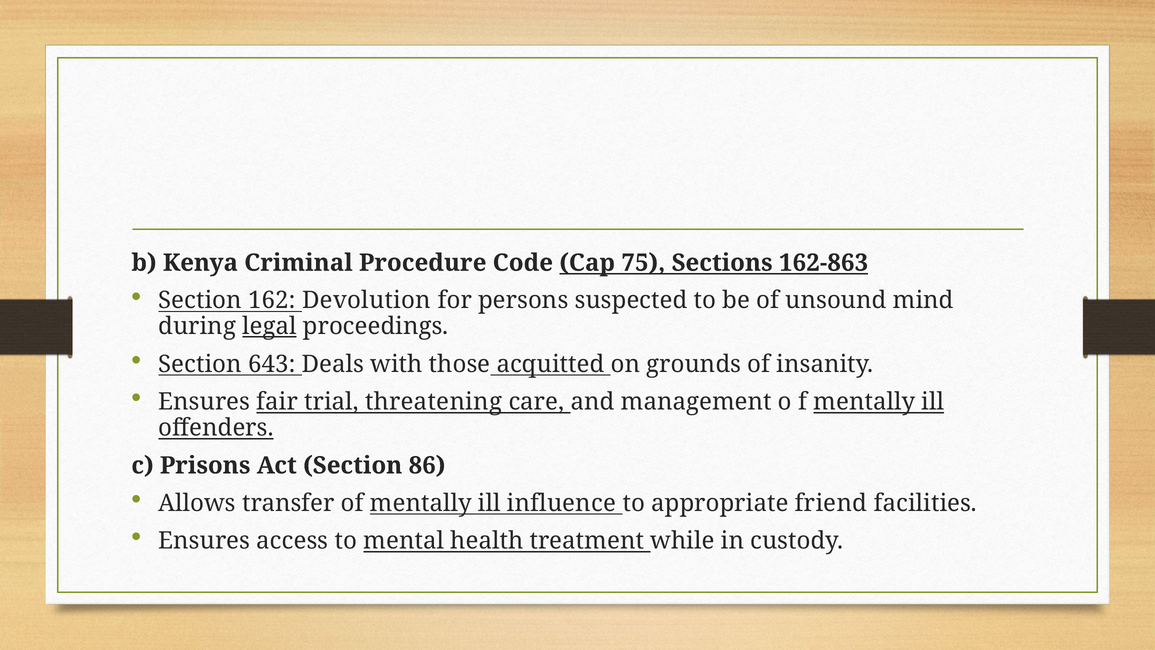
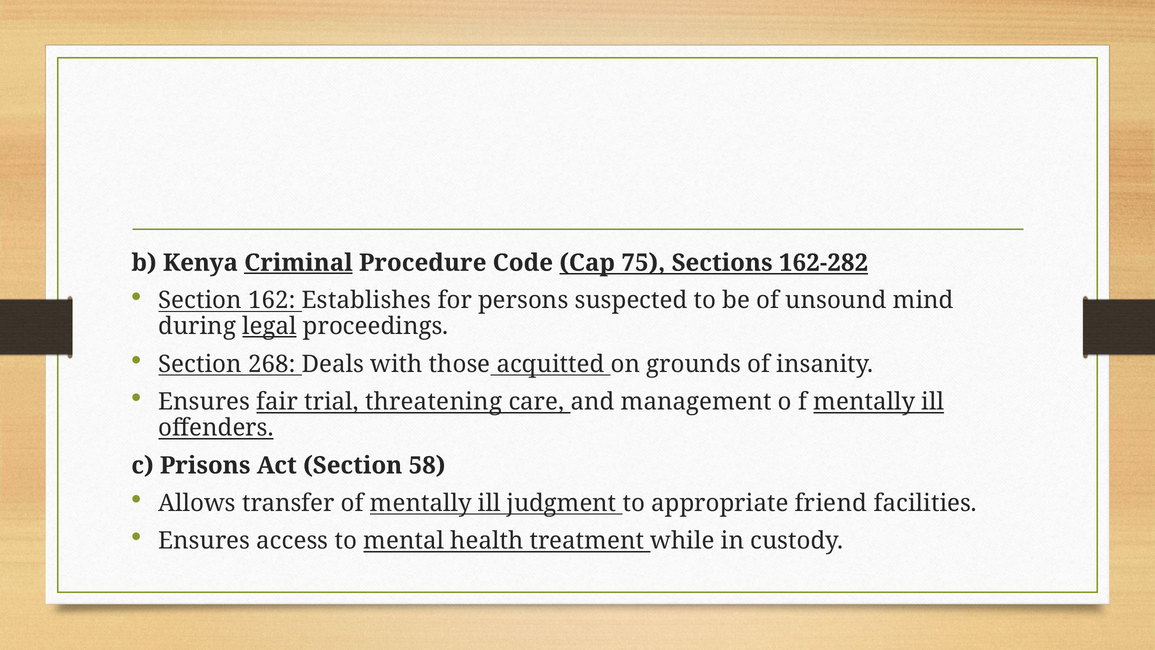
Criminal underline: none -> present (298, 263)
162-863: 162-863 -> 162-282 (824, 263)
Devolution: Devolution -> Establishes (367, 300)
643: 643 -> 268 (272, 364)
86: 86 -> 58 (427, 465)
influence: influence -> judgment (562, 503)
